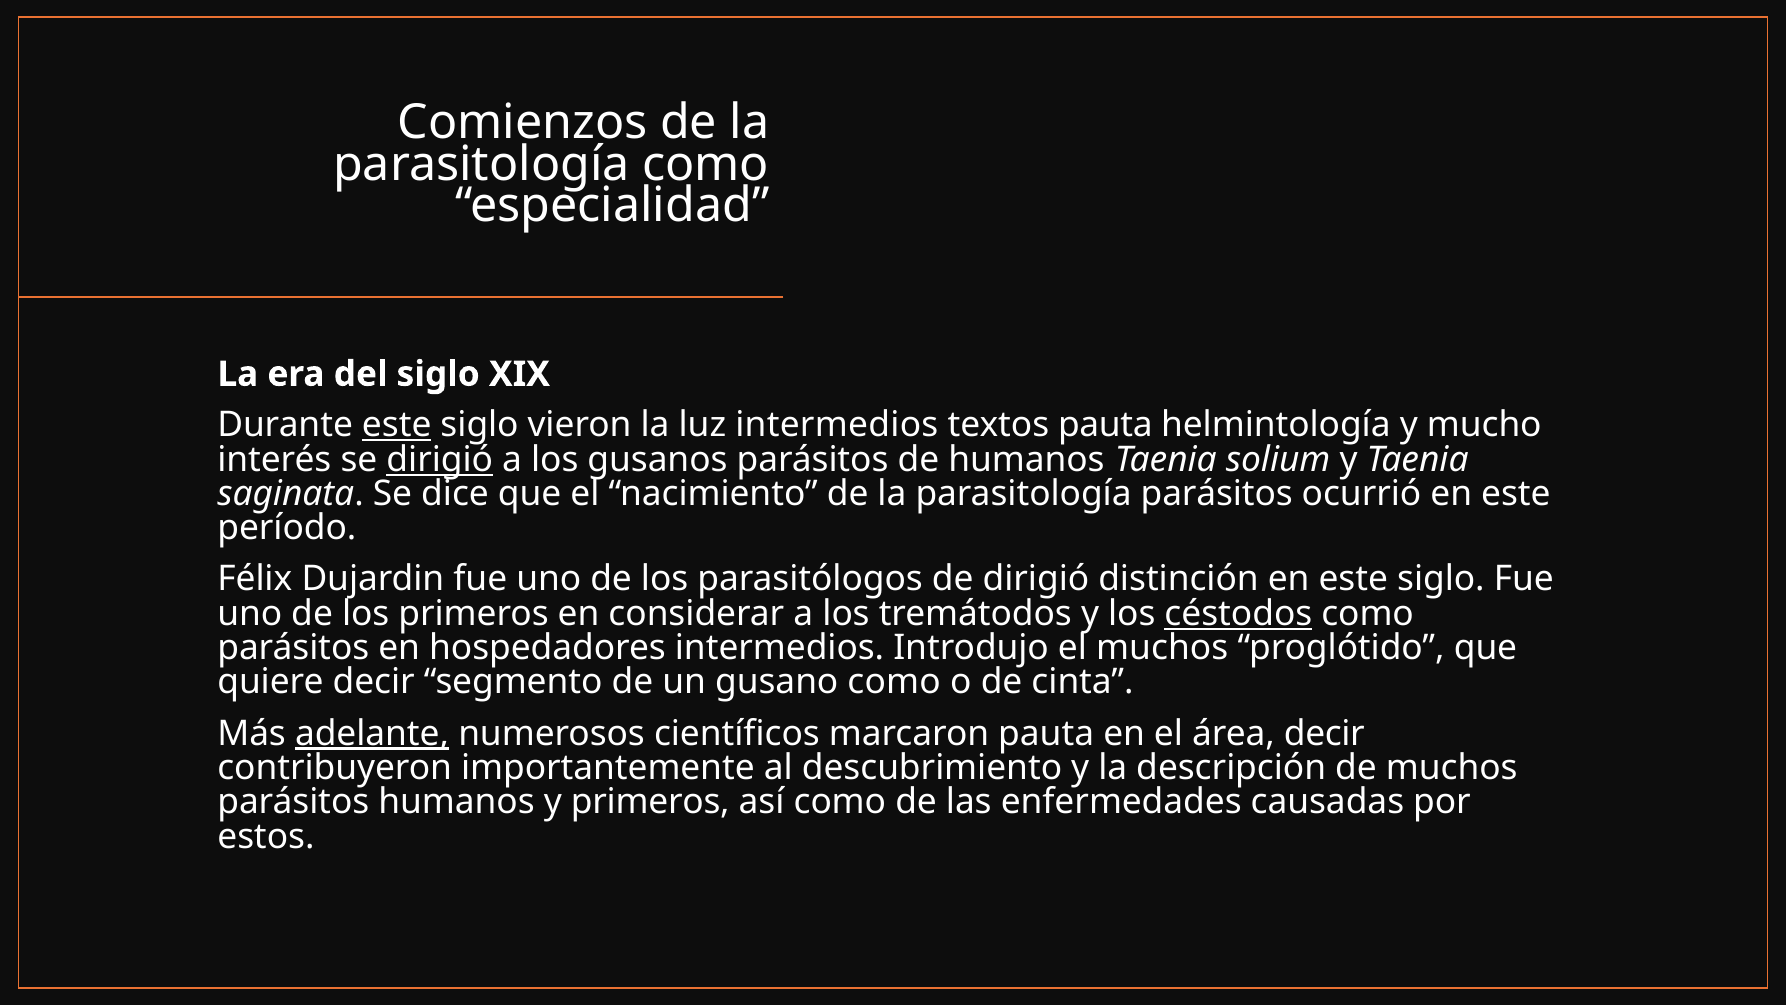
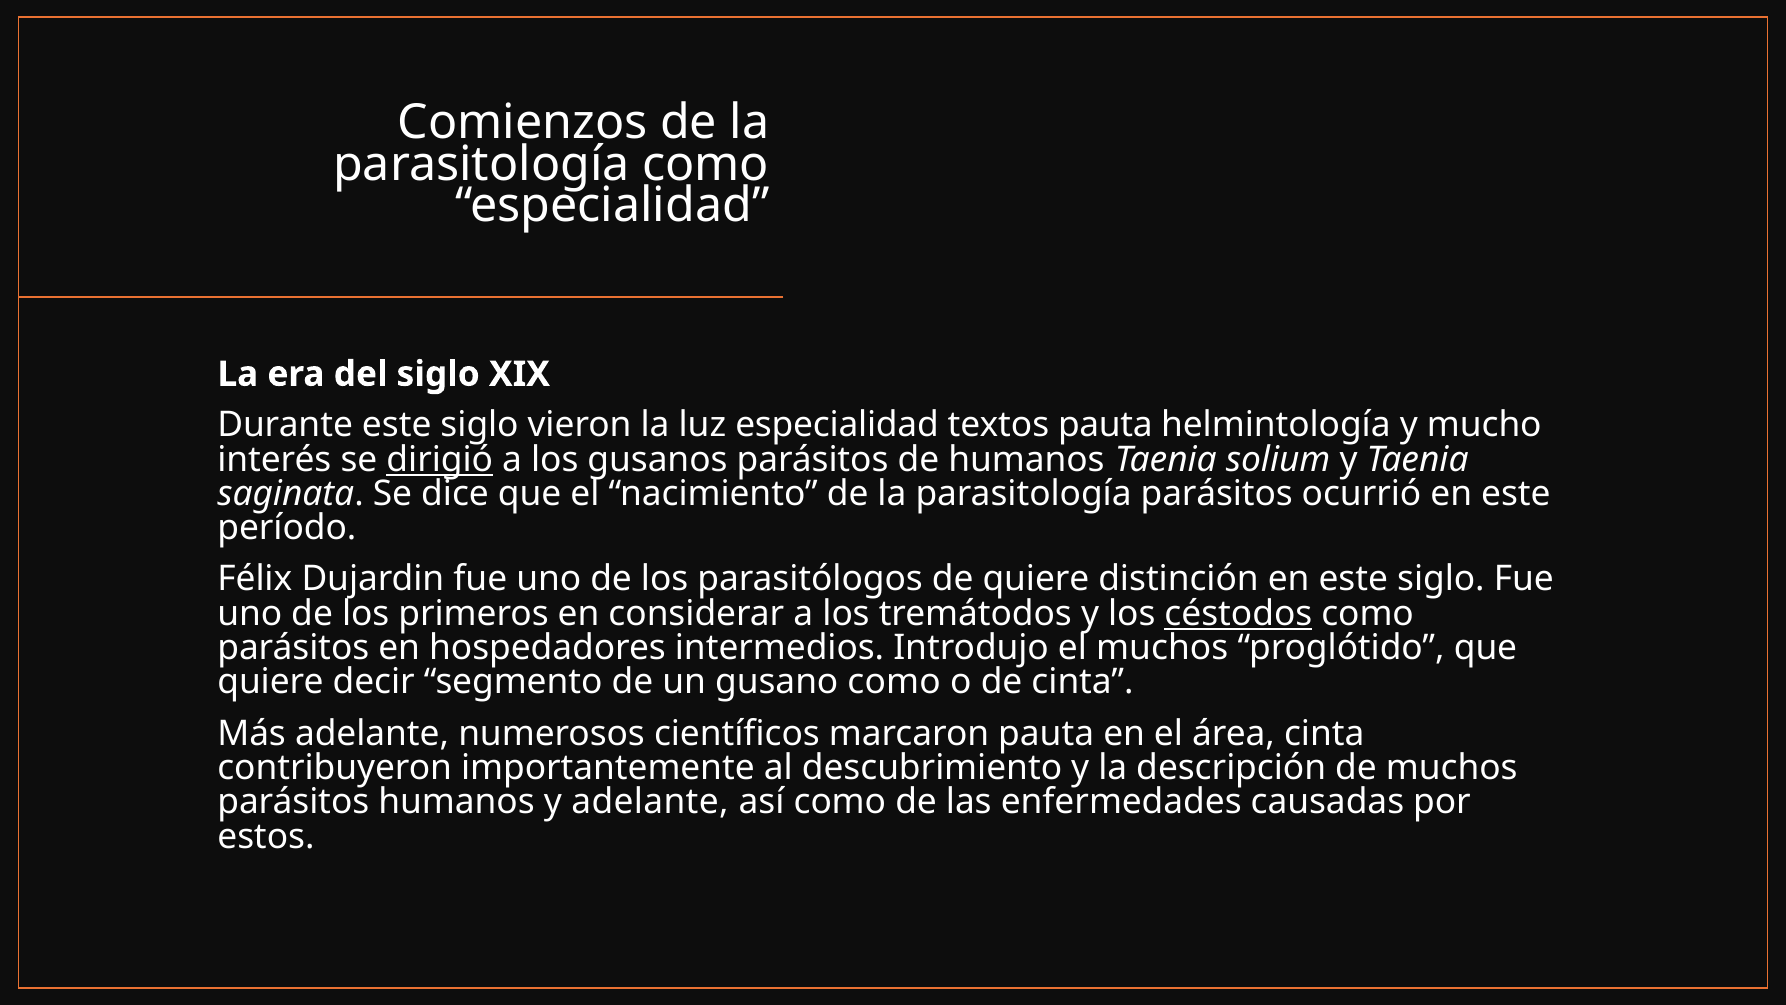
este underline: present -> none (397, 425)
luz intermedios: intermedios -> especialidad (837, 425)
de dirigió: dirigió -> quiere (1036, 579)
adelante underline: present -> none (372, 733)
área decir: decir -> cinta (1324, 733)
y primeros: primeros -> adelante (650, 802)
